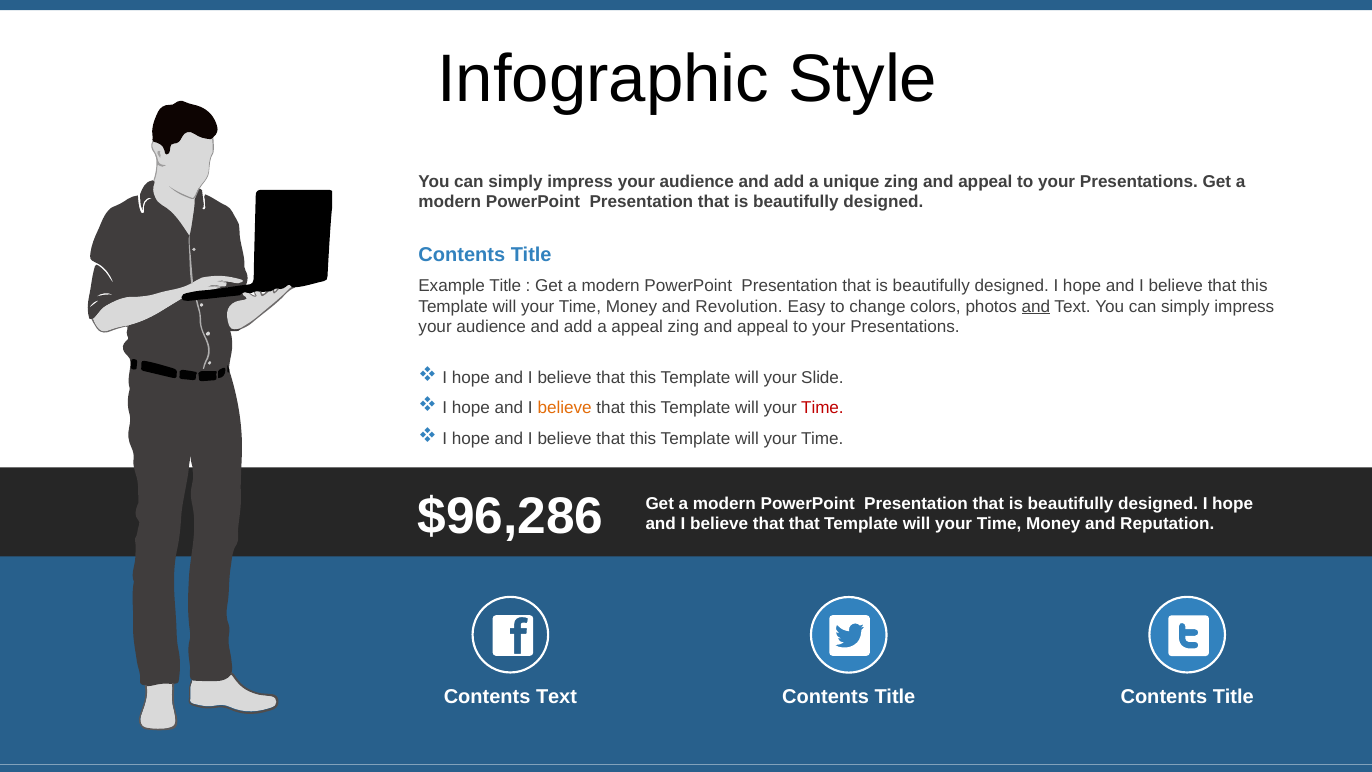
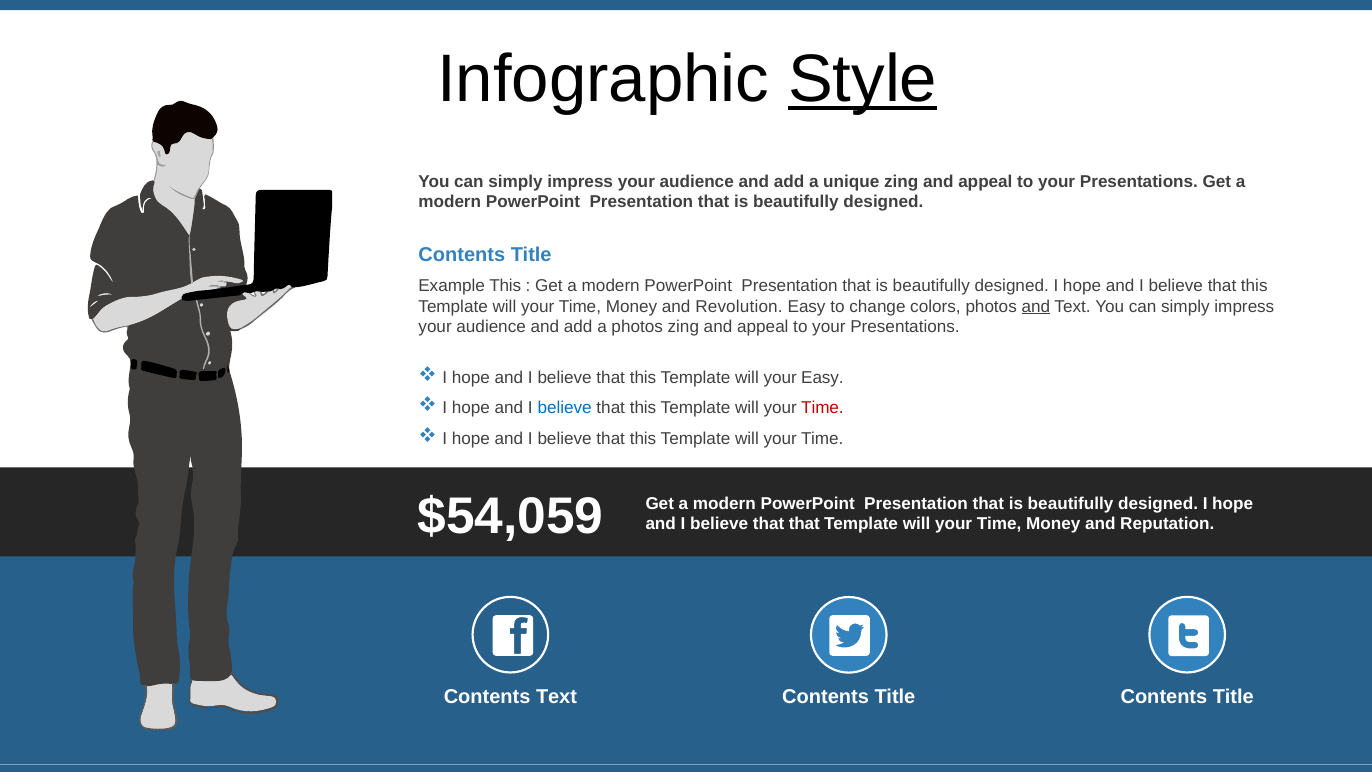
Style underline: none -> present (863, 79)
Example Title: Title -> This (505, 286)
a appeal: appeal -> photos (637, 327)
your Slide: Slide -> Easy (822, 377)
believe colour: orange -> blue (565, 408)
$96,286: $96,286 -> $54,059 (511, 516)
